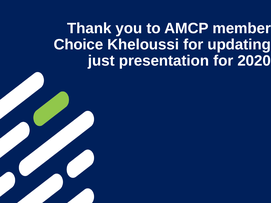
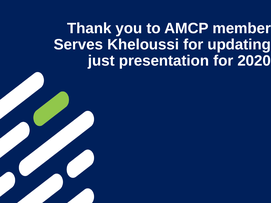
Choice: Choice -> Serves (78, 45)
